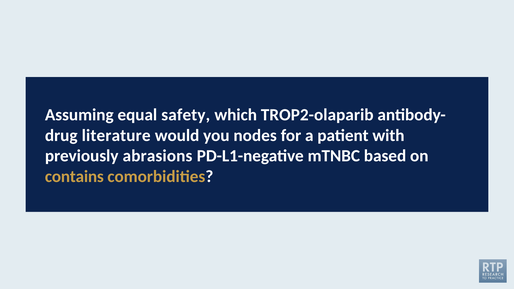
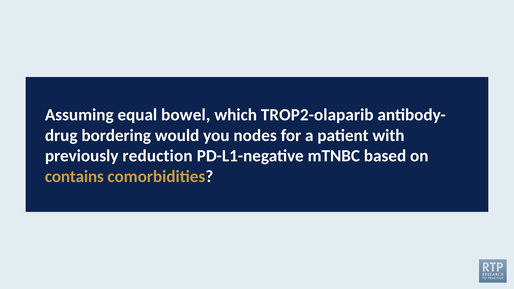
safety: safety -> bowel (186, 115)
literature: literature -> bordering (116, 135)
abrasions: abrasions -> reduction (158, 156)
